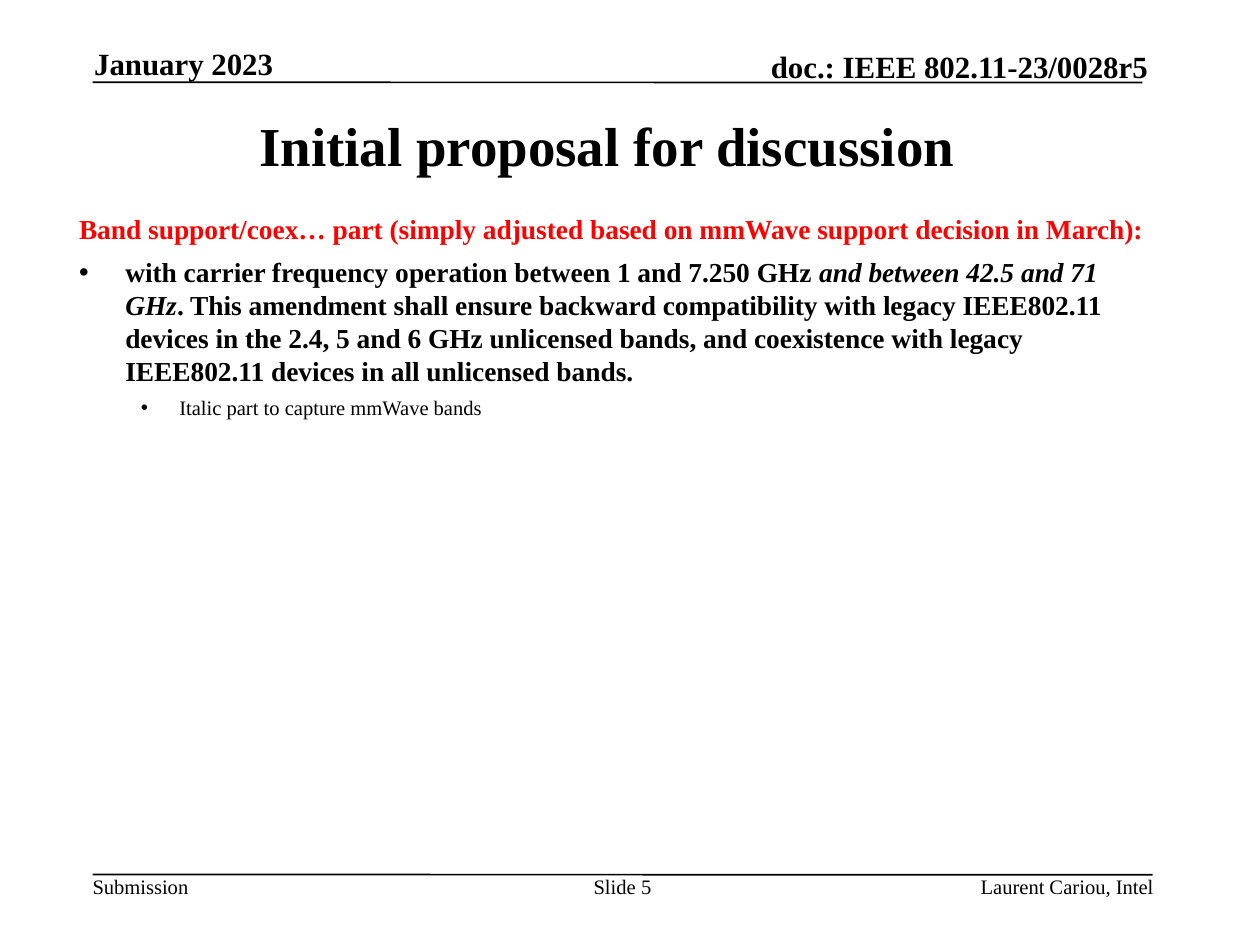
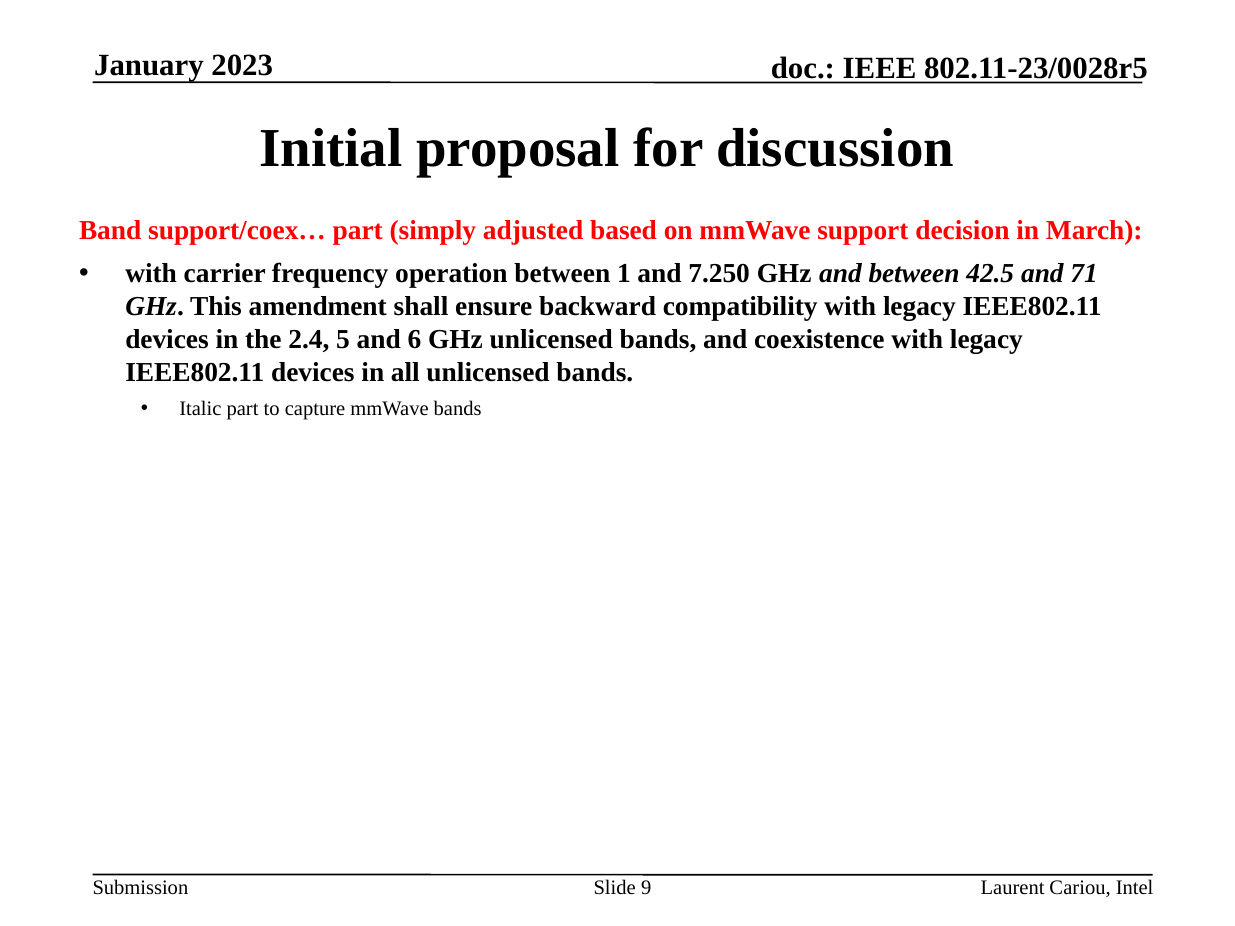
Slide 5: 5 -> 9 (646, 888)
